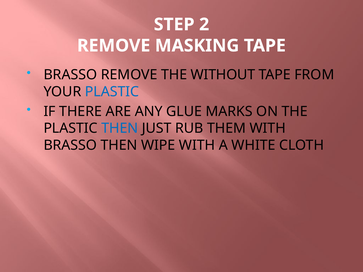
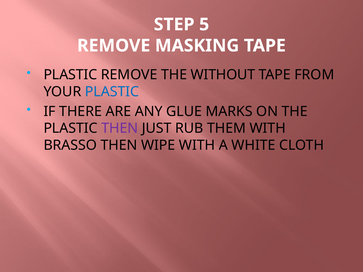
2: 2 -> 5 (204, 25)
BRASSO: BRASSO -> PLASTIC (70, 75)
THEN colour: blue -> purple (120, 128)
